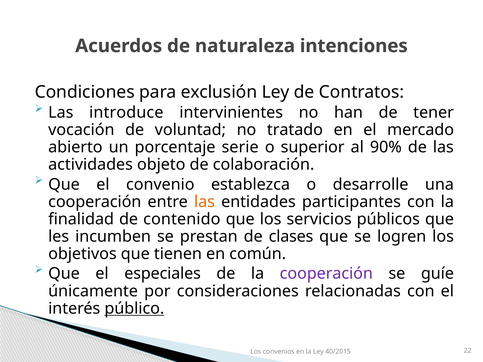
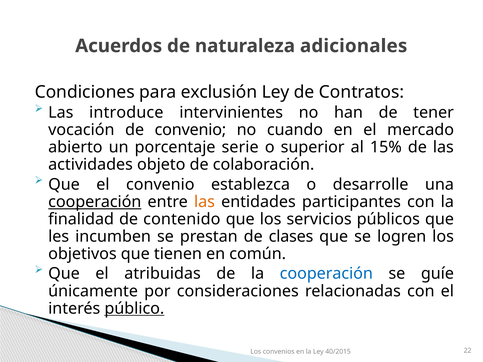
intenciones: intenciones -> adicionales (354, 46)
de voluntad: voluntad -> convenio (190, 130)
tratado: tratado -> cuando (295, 130)
90%: 90% -> 15% (386, 147)
cooperación underline: none -> present (95, 202)
especiales: especiales -> atribuidas (163, 274)
cooperación colour: purple -> blue (326, 274)
